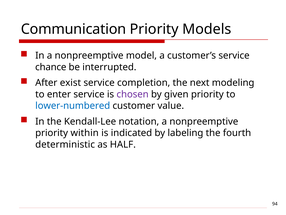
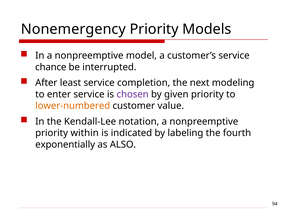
Communication: Communication -> Nonemergency (73, 29)
exist: exist -> least (70, 83)
lower-numbered colour: blue -> orange (73, 106)
deterministic: deterministic -> exponentially (65, 144)
HALF: HALF -> ALSO (123, 144)
